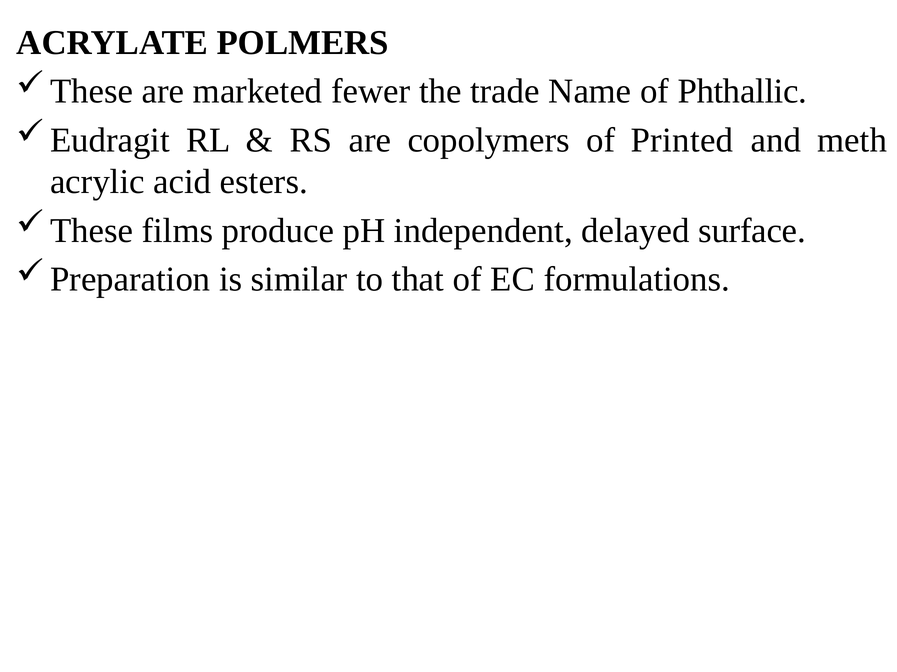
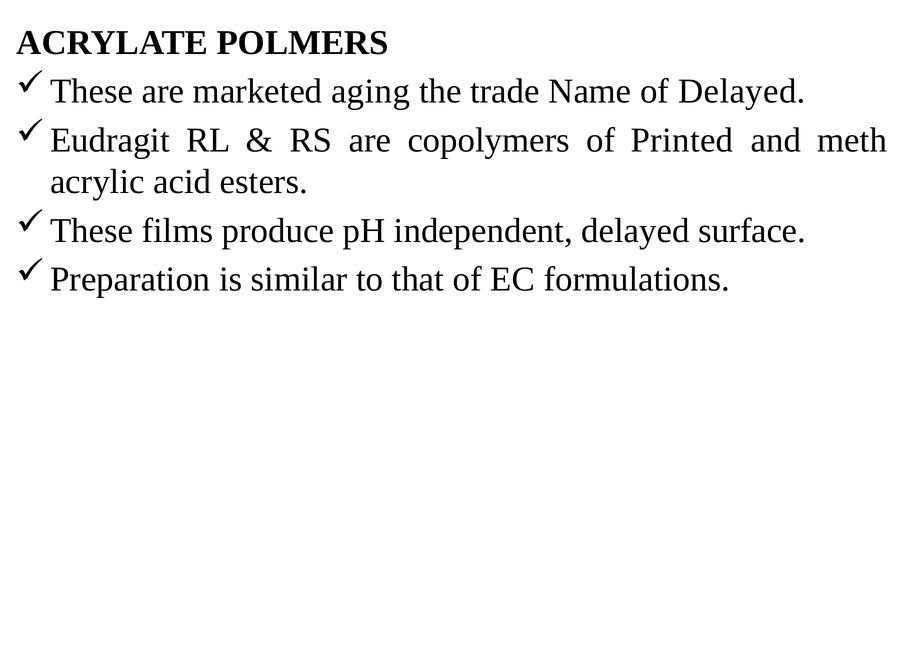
fewer: fewer -> aging (371, 92)
of Phthallic: Phthallic -> Delayed (742, 92)
